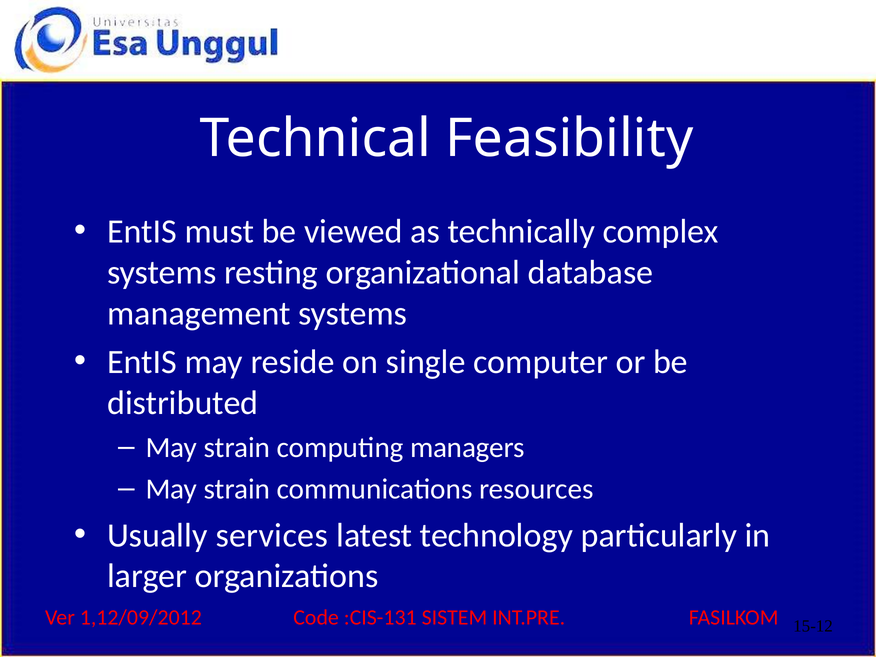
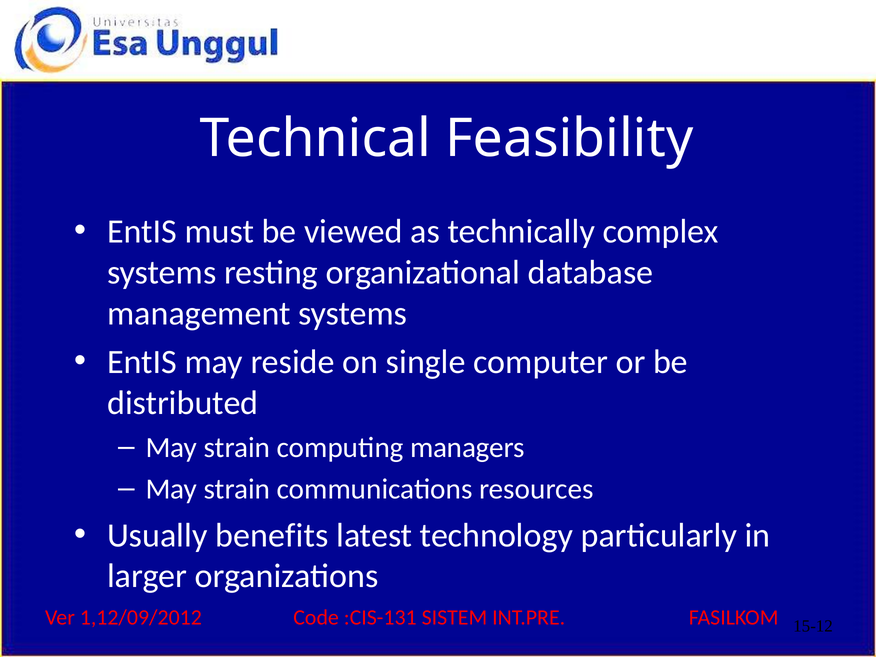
services: services -> benefits (272, 535)
